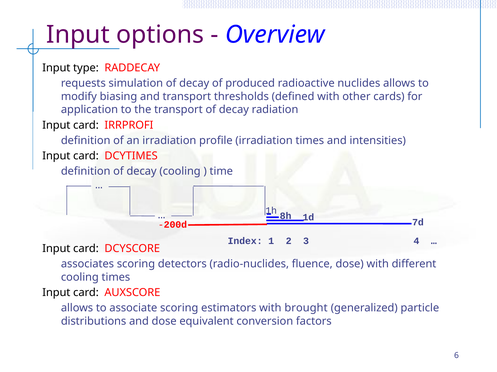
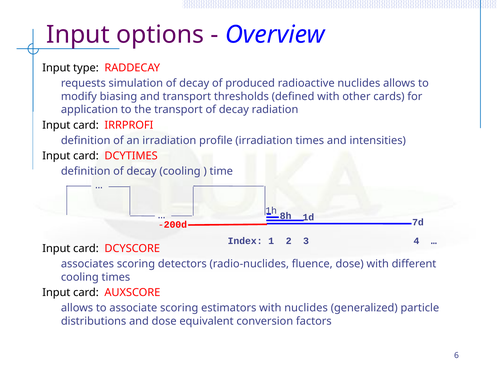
with brought: brought -> nuclides (306, 309)
